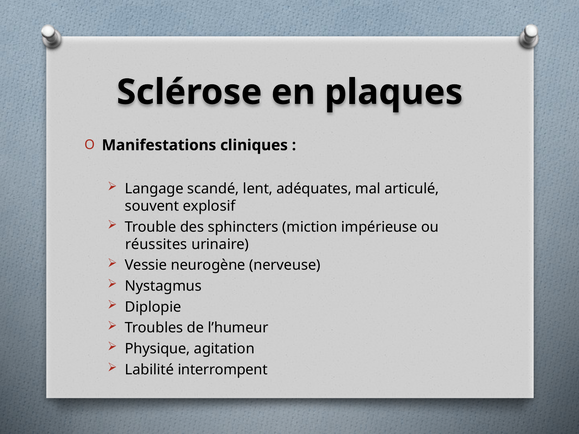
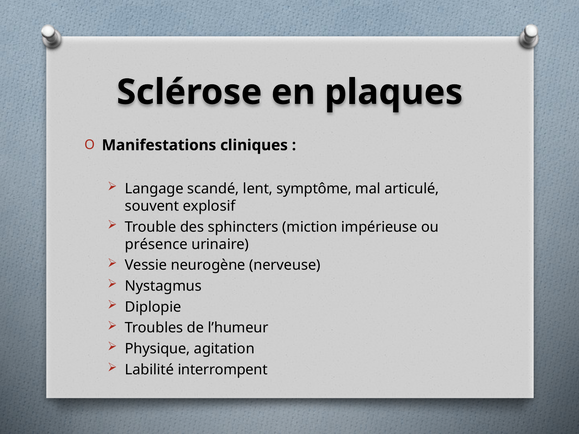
adéquates: adéquates -> symptôme (314, 189)
réussites: réussites -> présence (156, 244)
